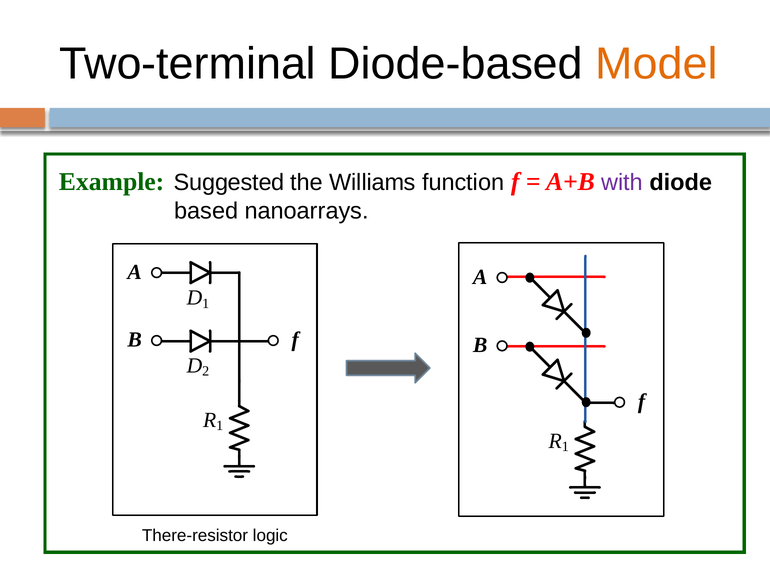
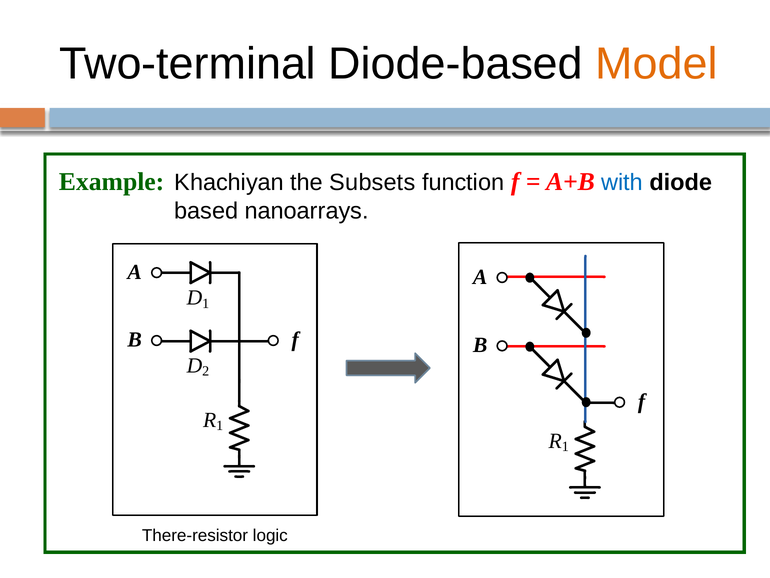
Suggested: Suggested -> Khachiyan (229, 182)
Williams: Williams -> Subsets (372, 182)
with colour: purple -> blue (622, 182)
